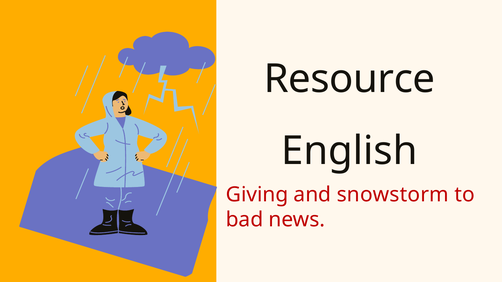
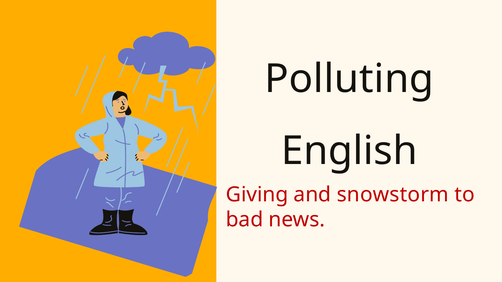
Resource: Resource -> Polluting (349, 79)
